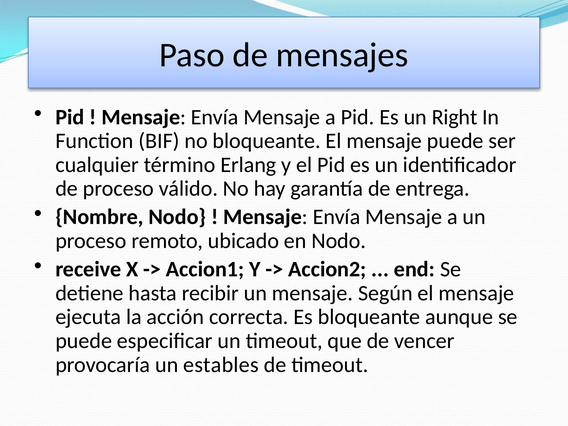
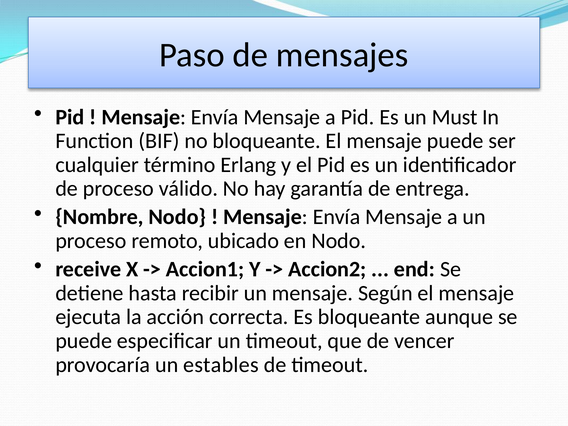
Right: Right -> Must (455, 117)
